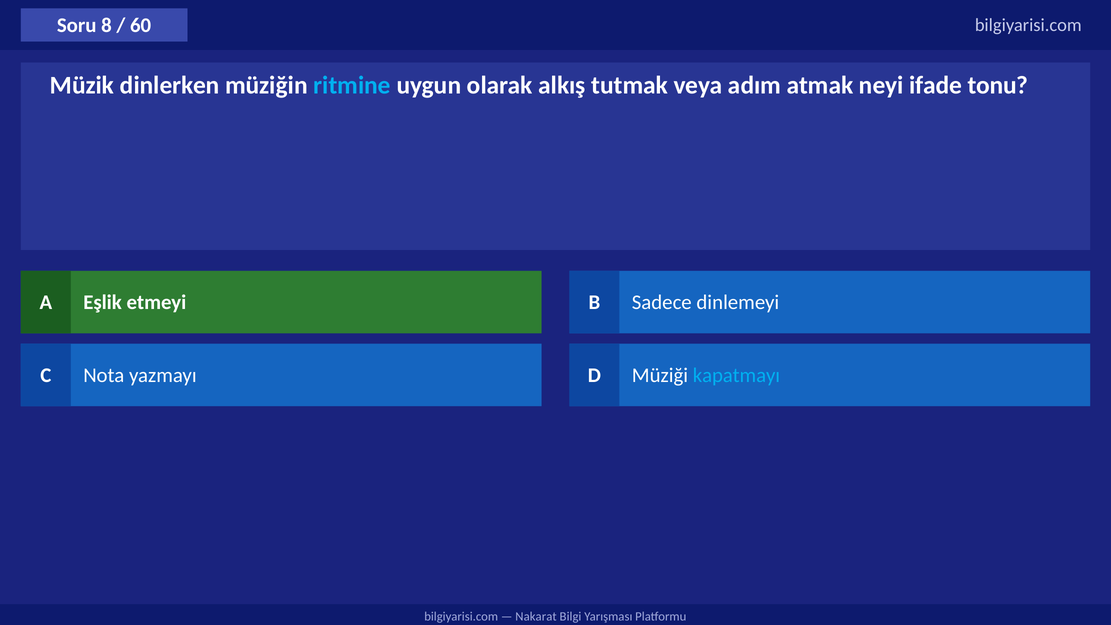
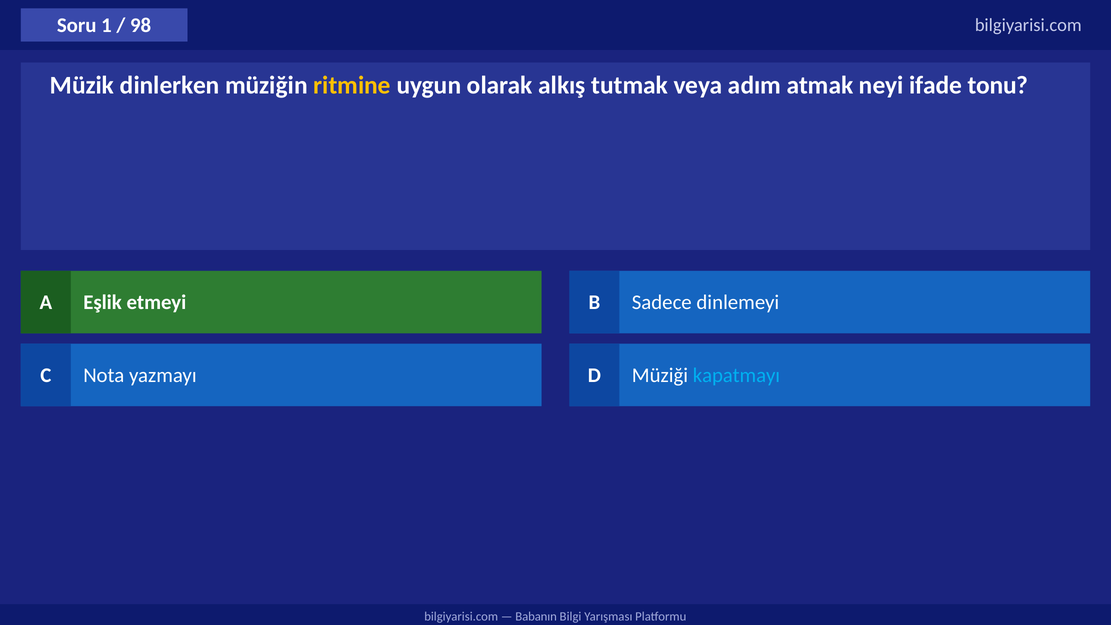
8: 8 -> 1 (106, 25)
60: 60 -> 98 (141, 25)
ritmine colour: light blue -> yellow (352, 86)
Nakarat: Nakarat -> Babanın (536, 616)
